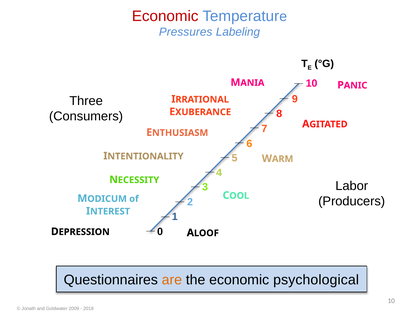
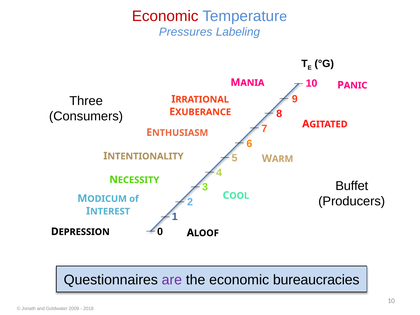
Labor: Labor -> Buffet (352, 186)
are colour: orange -> purple (172, 280)
psychological: psychological -> bureaucracies (316, 280)
